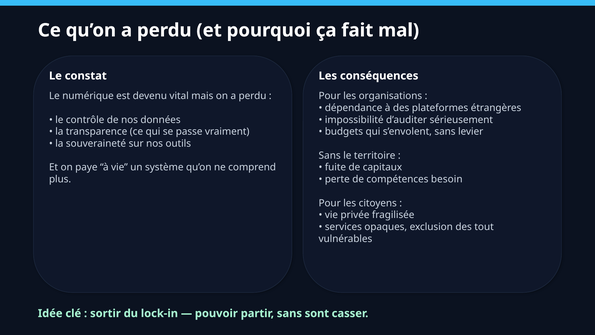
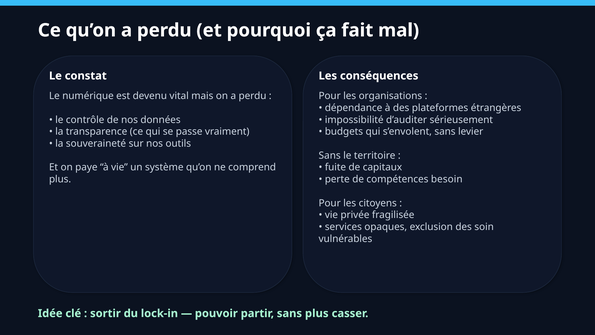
tout: tout -> soin (484, 227)
sans sont: sont -> plus (317, 313)
